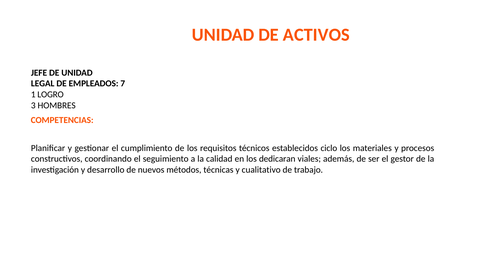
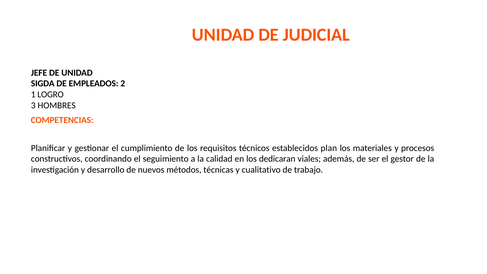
ACTIVOS: ACTIVOS -> JUDICIAL (316, 35)
LEGAL: LEGAL -> SIGDA (43, 84)
7: 7 -> 2 (123, 84)
ciclo: ciclo -> plan (329, 148)
